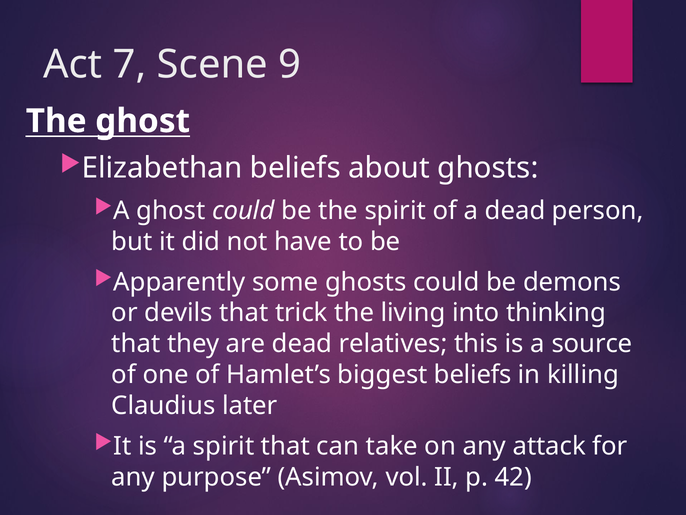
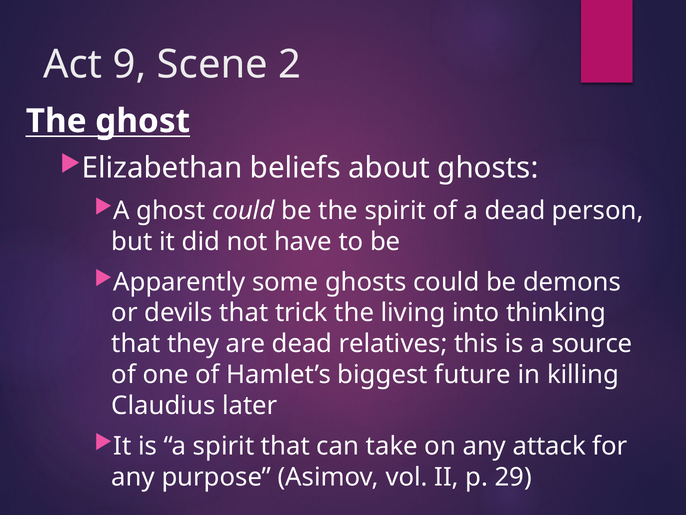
7: 7 -> 9 (130, 64)
9: 9 -> 2 (290, 64)
biggest beliefs: beliefs -> future (473, 374)
42: 42 -> 29 (513, 477)
